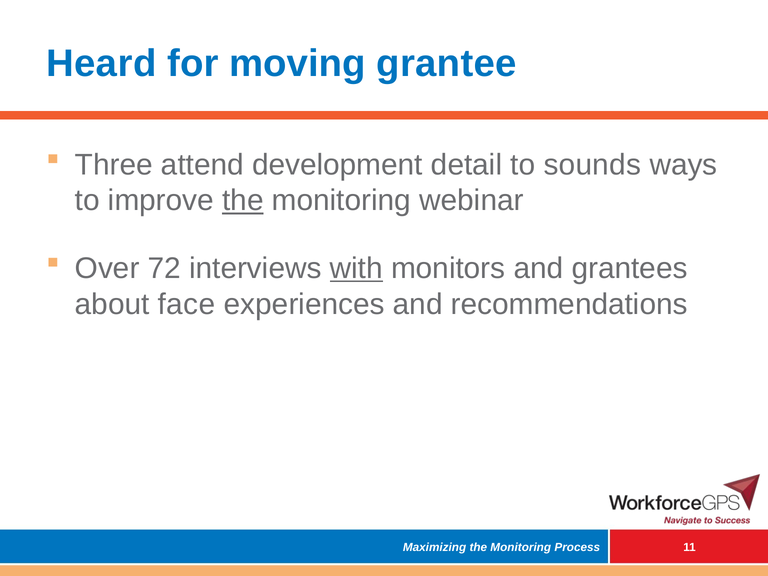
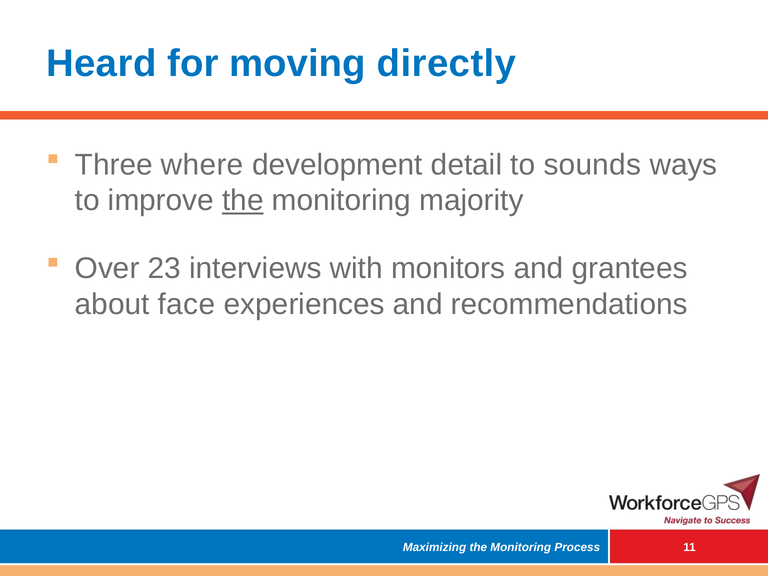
grantee: grantee -> directly (447, 63)
attend: attend -> where (202, 165)
webinar: webinar -> majority (471, 201)
72: 72 -> 23 (164, 268)
with underline: present -> none (356, 268)
